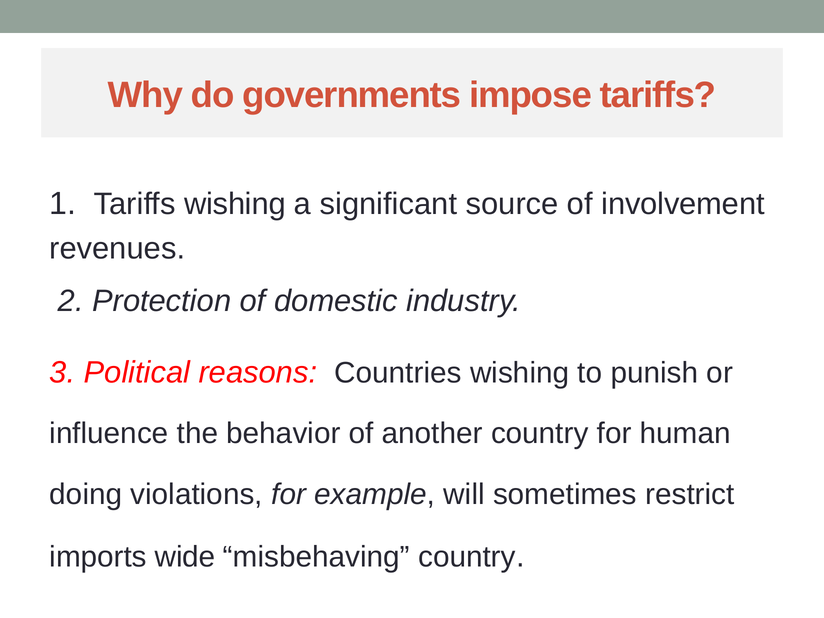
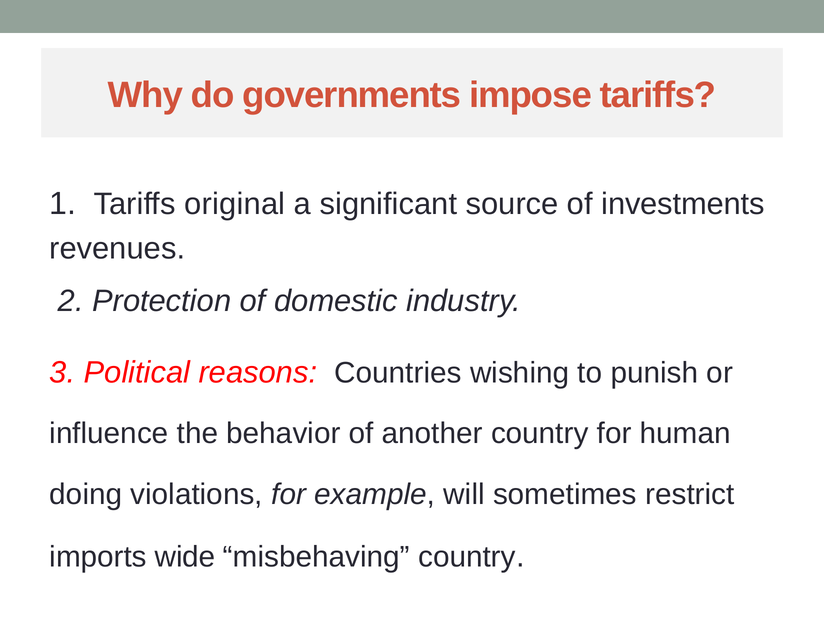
Tariffs wishing: wishing -> original (235, 204)
involvement: involvement -> investments (683, 204)
